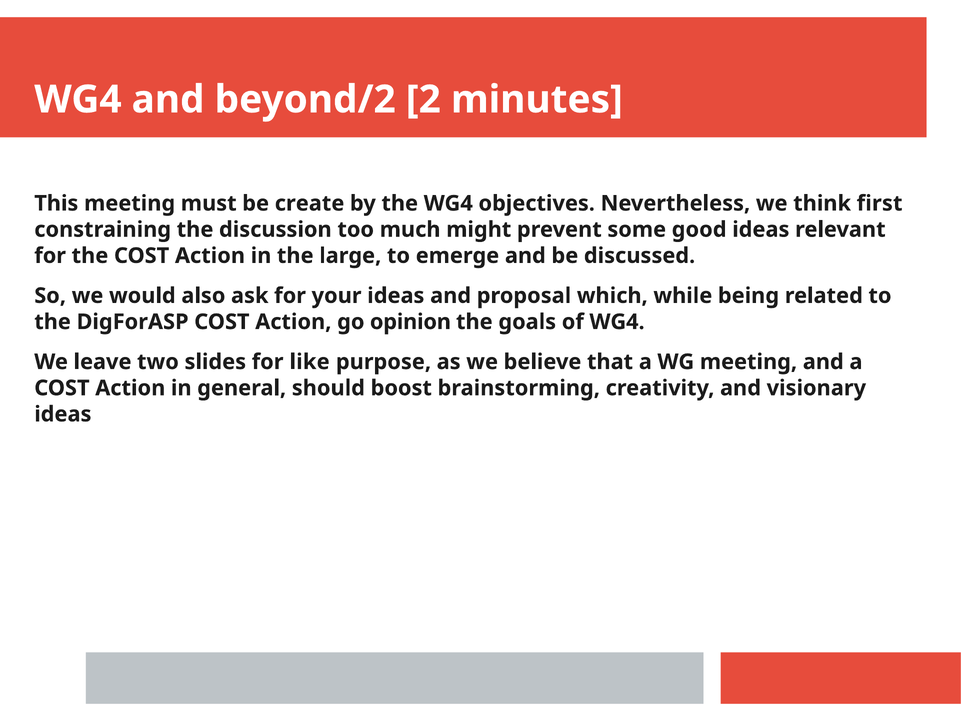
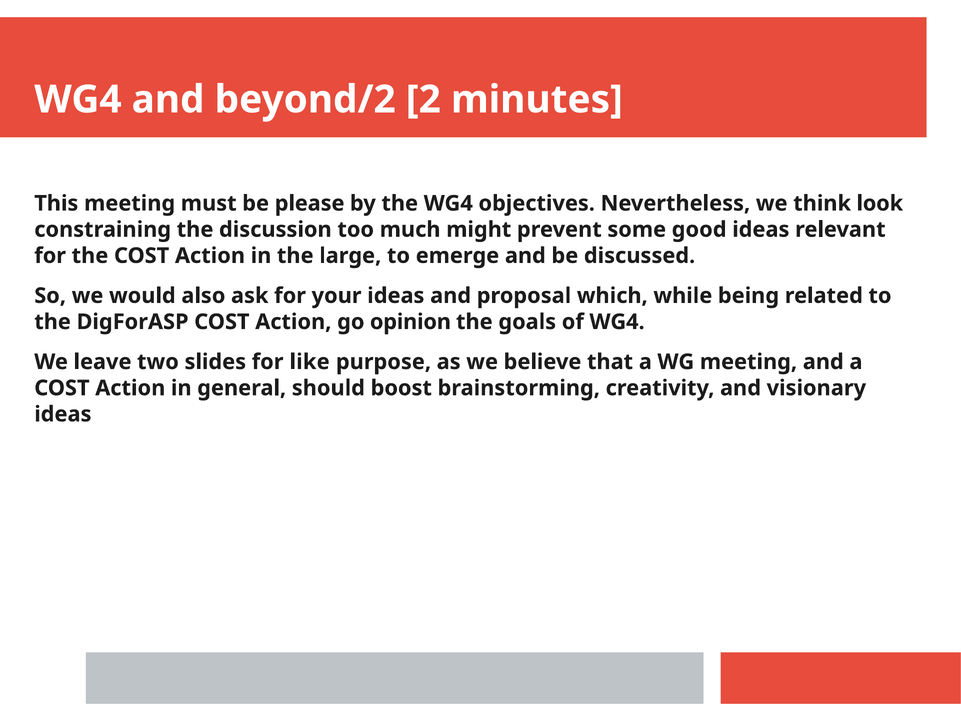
create: create -> please (310, 203)
first: first -> look (880, 203)
